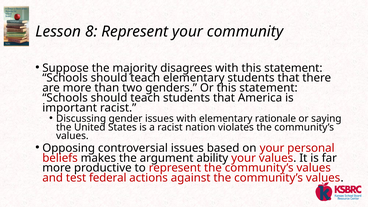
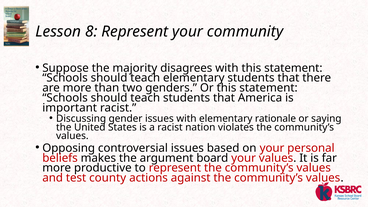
ability: ability -> board (212, 158)
federal: federal -> county (108, 178)
